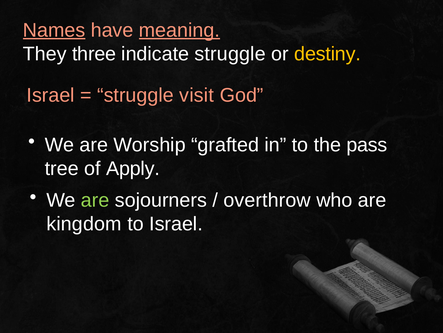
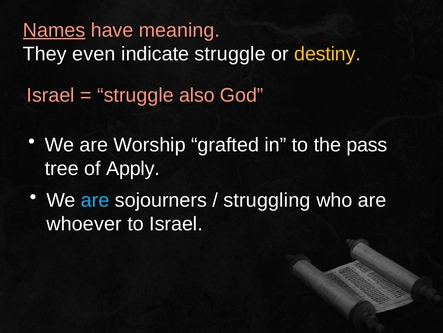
meaning underline: present -> none (179, 30)
three: three -> even (94, 54)
visit: visit -> also (197, 95)
are colour: light green -> light blue (95, 200)
overthrow: overthrow -> struggling (267, 200)
kingdom: kingdom -> whoever (84, 224)
